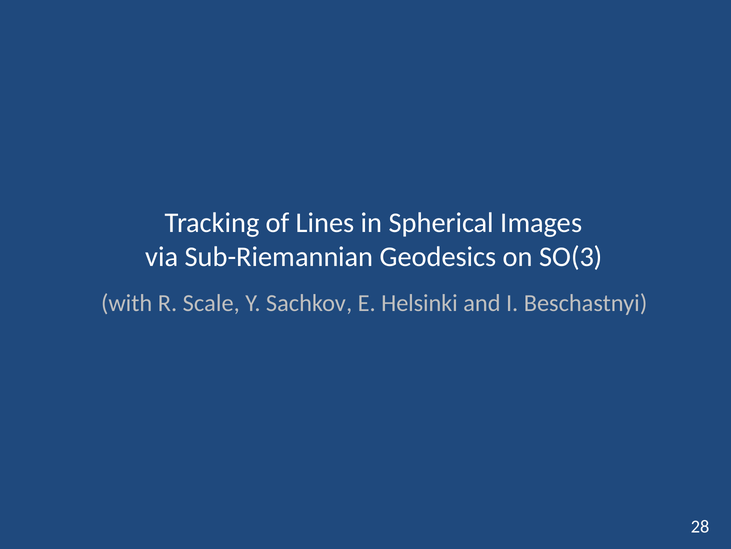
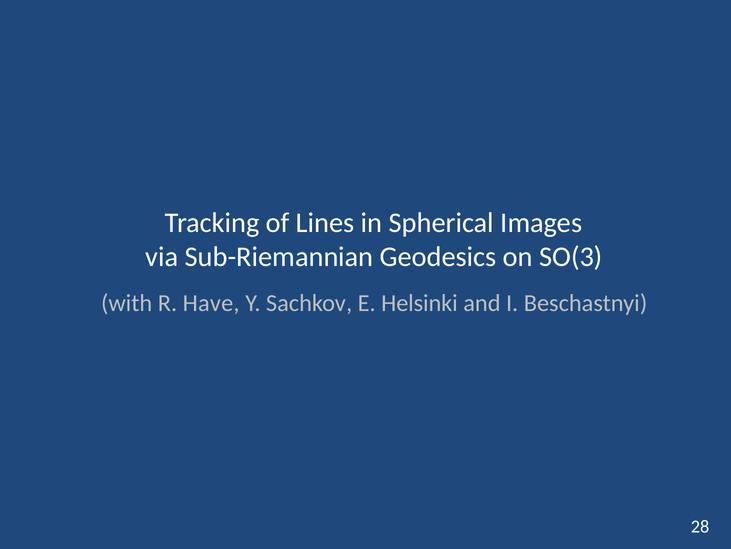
Scale: Scale -> Have (211, 303)
